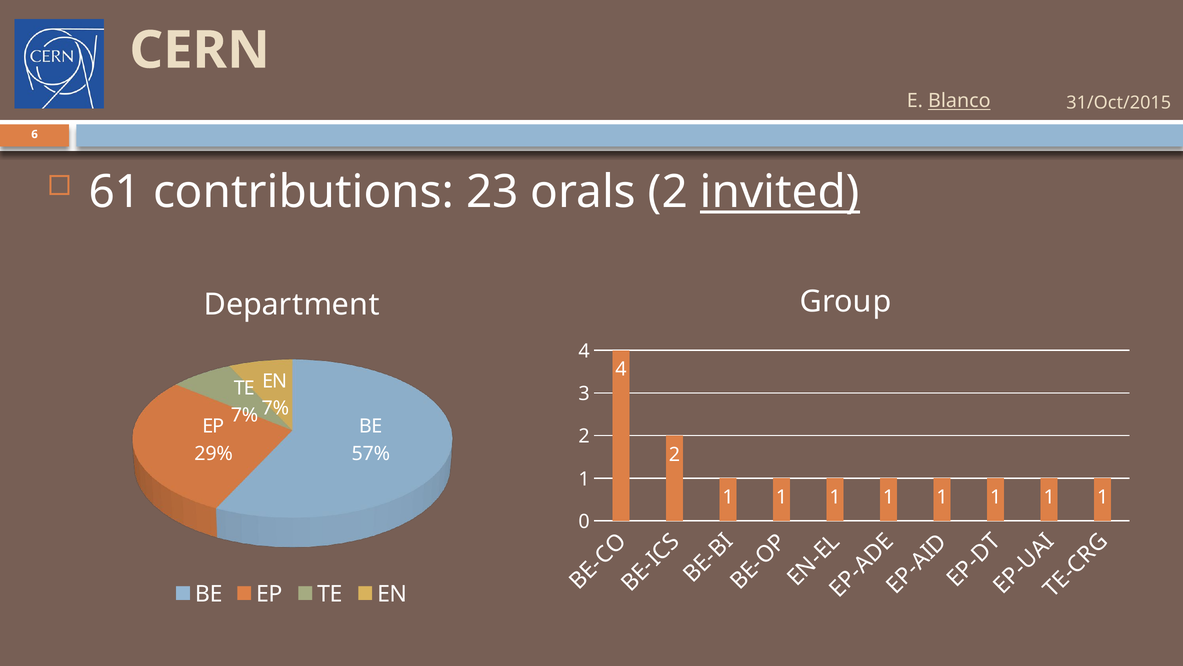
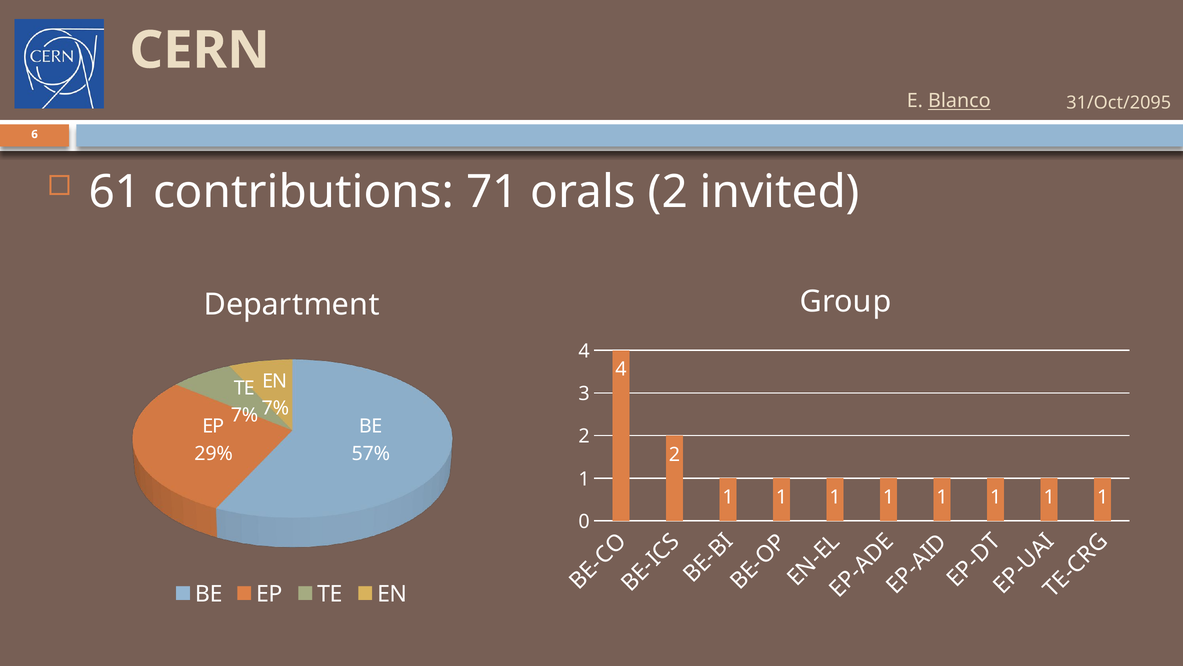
31/Oct/2015: 31/Oct/2015 -> 31/Oct/2095 (1119, 103)
23: 23 -> 71 (492, 192)
invited underline: present -> none (780, 192)
